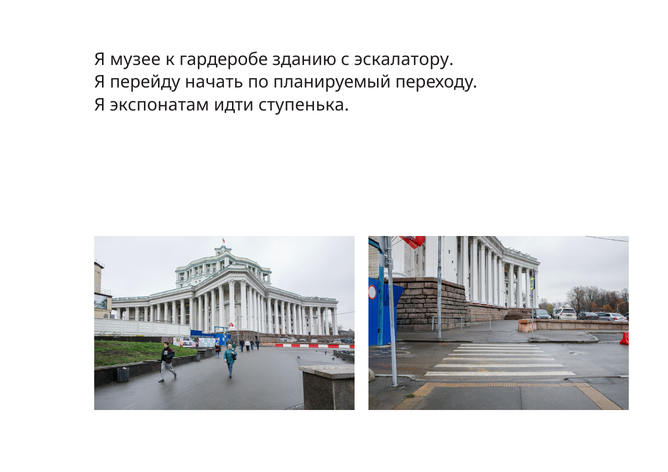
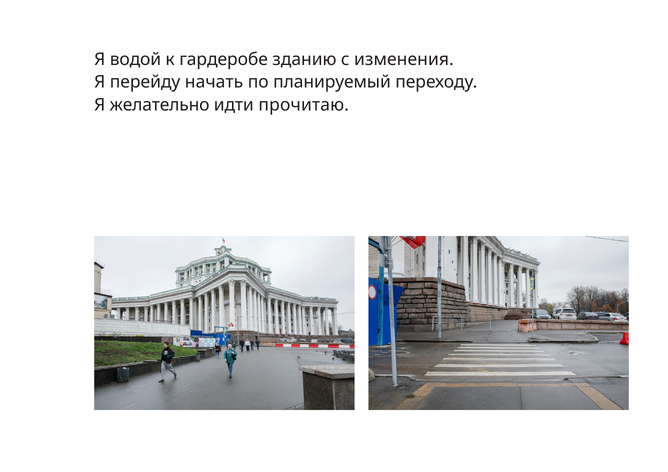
музее: музее -> водой (135, 59)
эскалатору: эскалатору -> изменения (404, 59)
экспонатам: экспонатам -> желательно (160, 105)
ступенька: ступенька -> прочитаю (304, 105)
